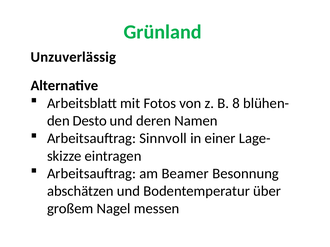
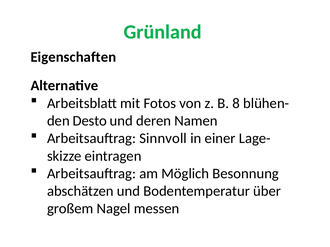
Unzuverlässig: Unzuverlässig -> Eigenschaften (73, 57)
Beamer: Beamer -> Möglich (185, 174)
